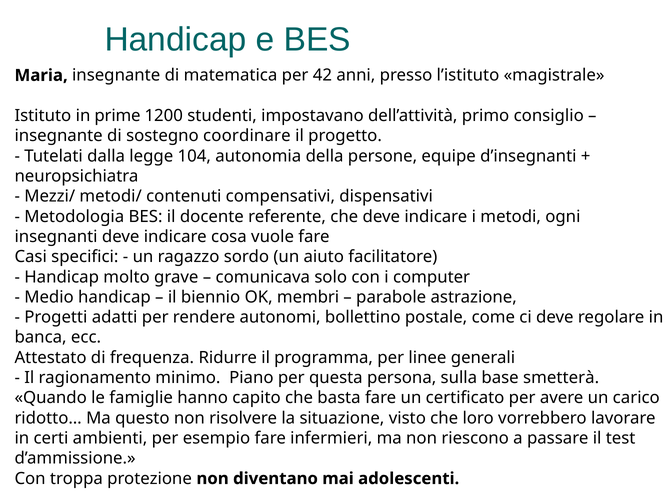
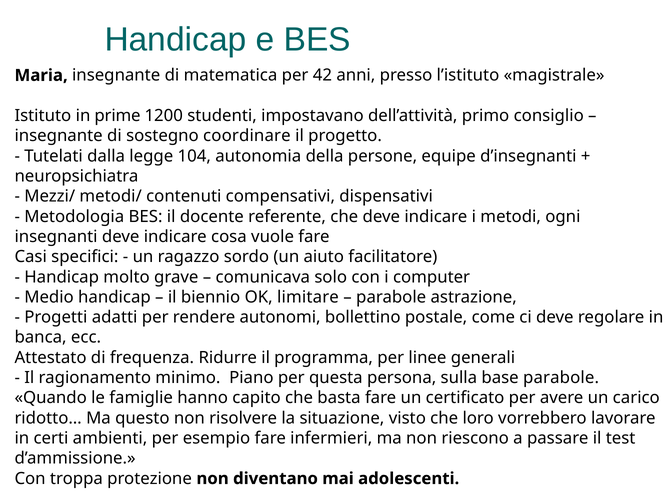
membri: membri -> limitare (308, 297)
base smetterà: smetterà -> parabole (561, 378)
